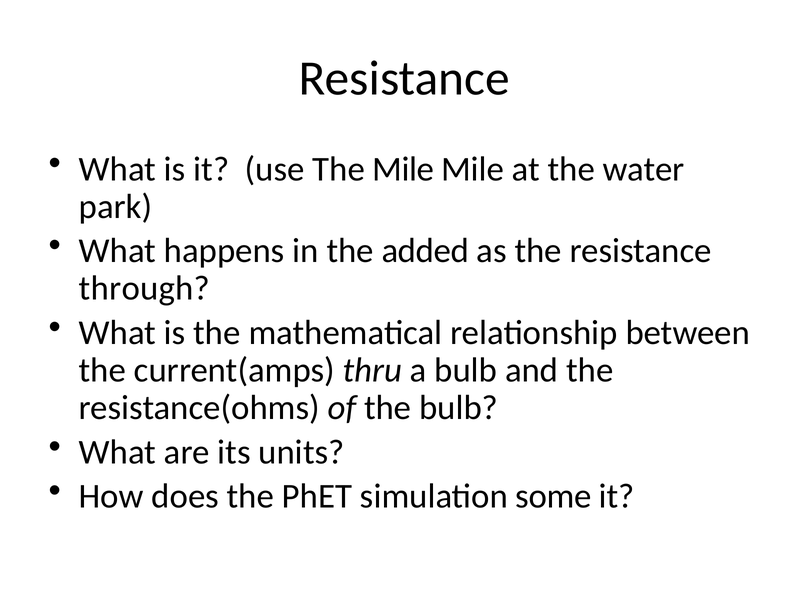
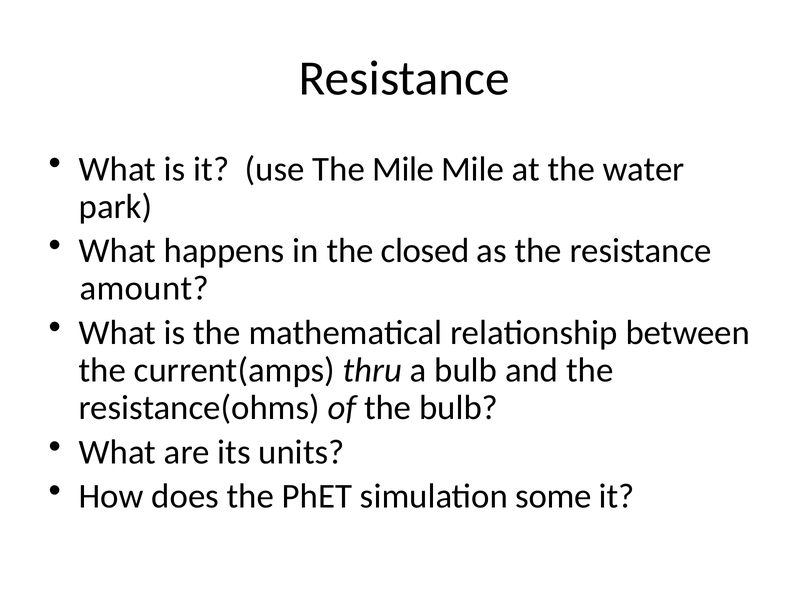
added: added -> closed (425, 251)
through: through -> amount (144, 288)
